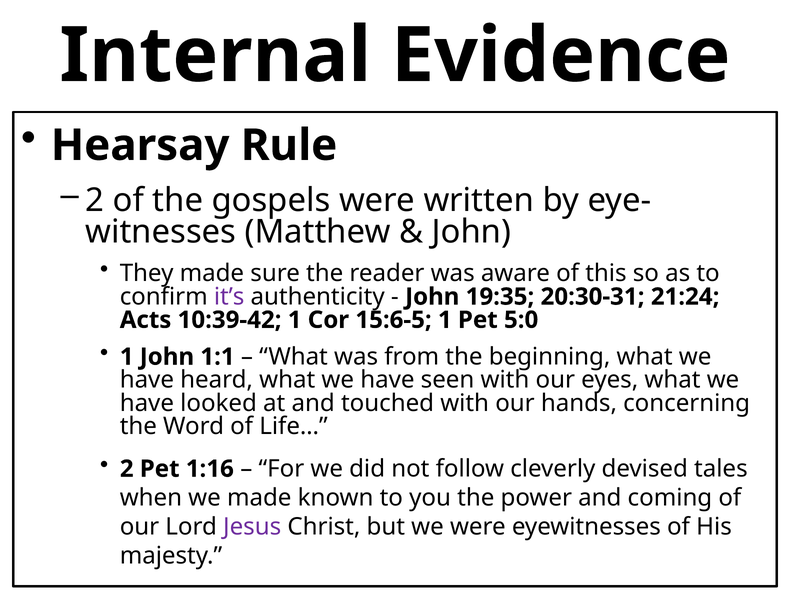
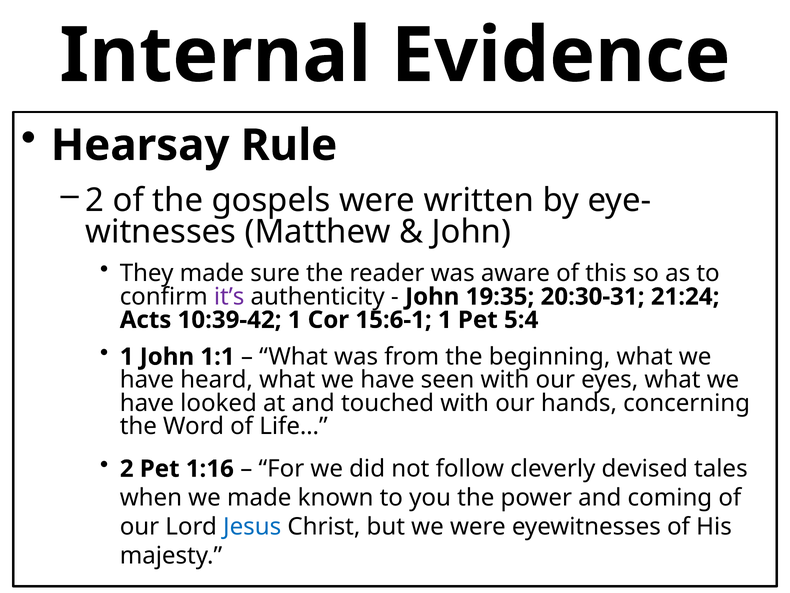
15:6-5: 15:6-5 -> 15:6-1 (394, 320)
5:0: 5:0 -> 5:4 (521, 320)
Jesus colour: purple -> blue (252, 526)
